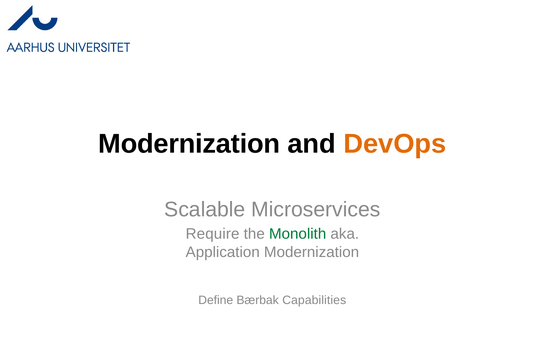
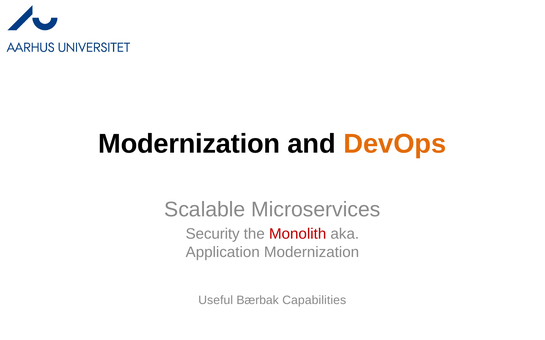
Require: Require -> Security (213, 234)
Monolith colour: green -> red (298, 234)
Define: Define -> Useful (216, 301)
